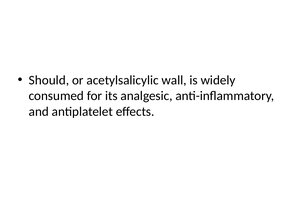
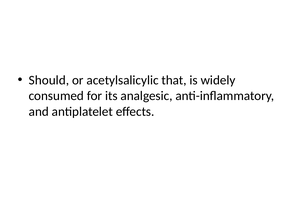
wall: wall -> that (174, 80)
